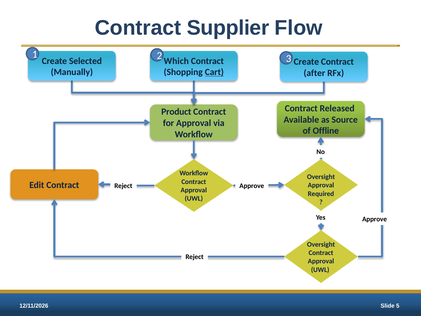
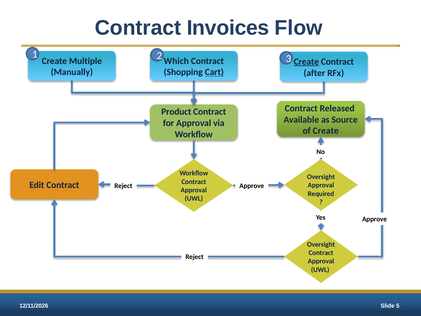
Supplier: Supplier -> Invoices (228, 28)
Selected: Selected -> Multiple (85, 61)
Create underline: none -> present (306, 62)
of Offline: Offline -> Create (326, 131)
